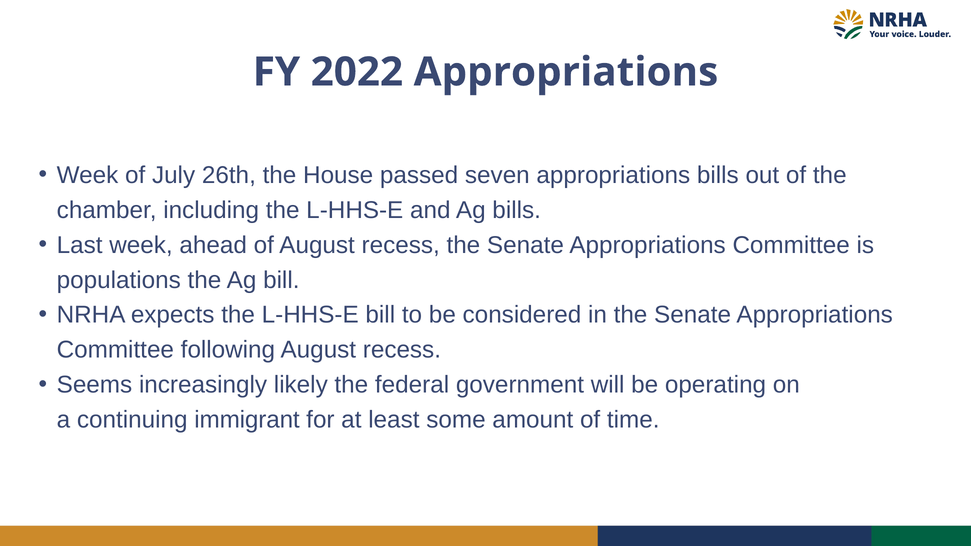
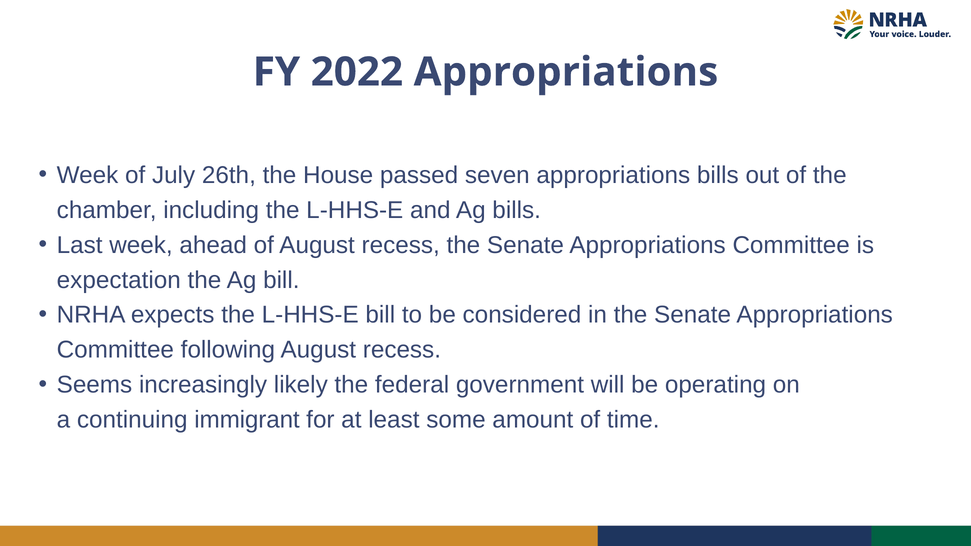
populations: populations -> expectation (119, 280)
